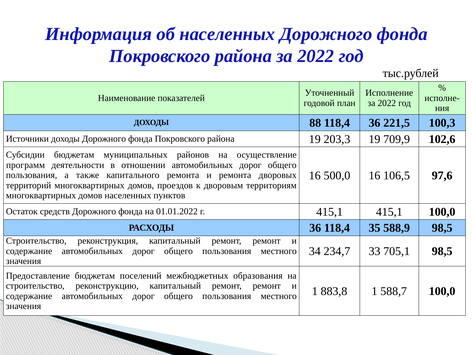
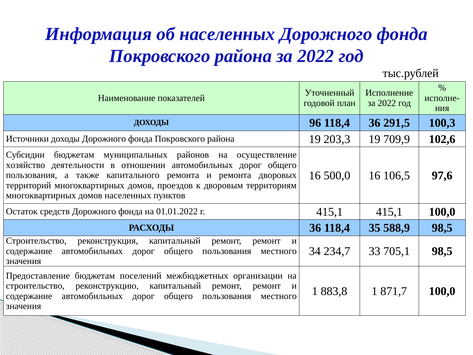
88: 88 -> 96 (315, 123)
221,5: 221,5 -> 291,5 (397, 123)
программ: программ -> хозяйство (26, 165)
образования: образования -> организации (258, 275)
588,7: 588,7 -> 871,7 (394, 291)
